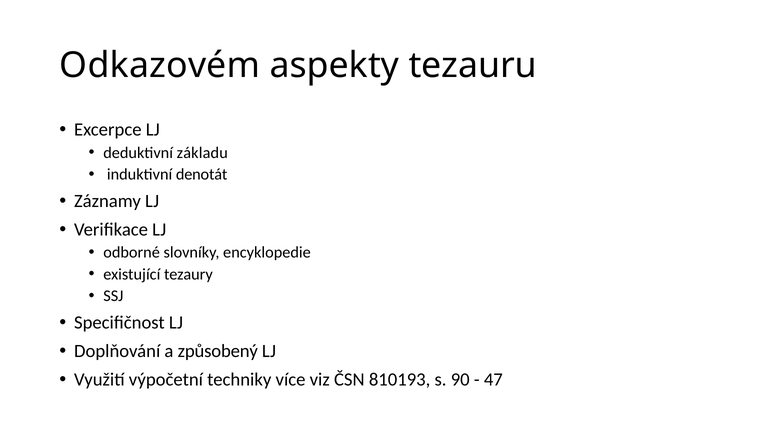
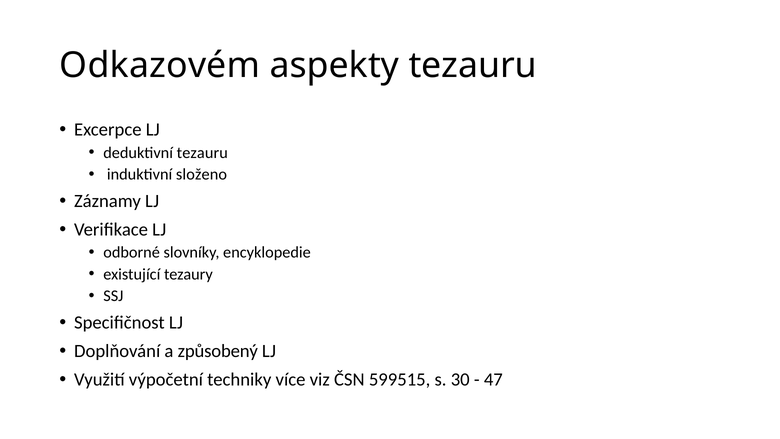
deduktivní základu: základu -> tezauru (202, 153)
denotát: denotát -> složeno (202, 174)
810193: 810193 -> 599515 (400, 379)
90: 90 -> 30 (460, 379)
